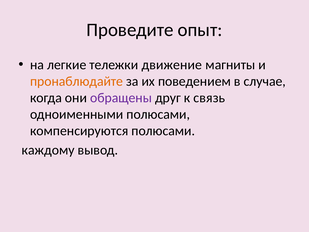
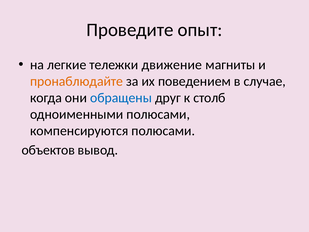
обращены colour: purple -> blue (121, 98)
связь: связь -> столб (209, 98)
каждому: каждому -> объектов (48, 150)
